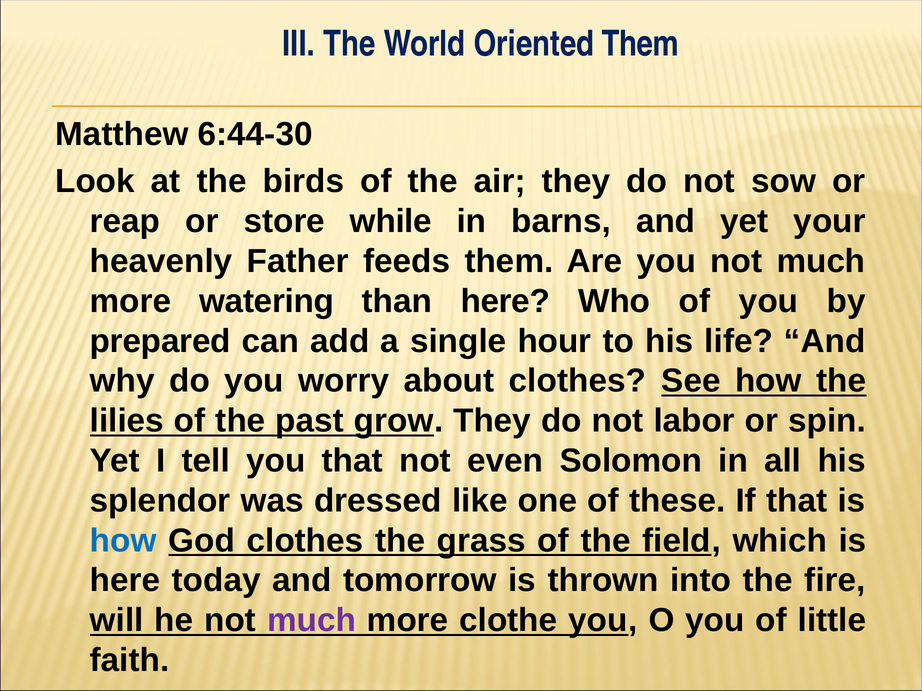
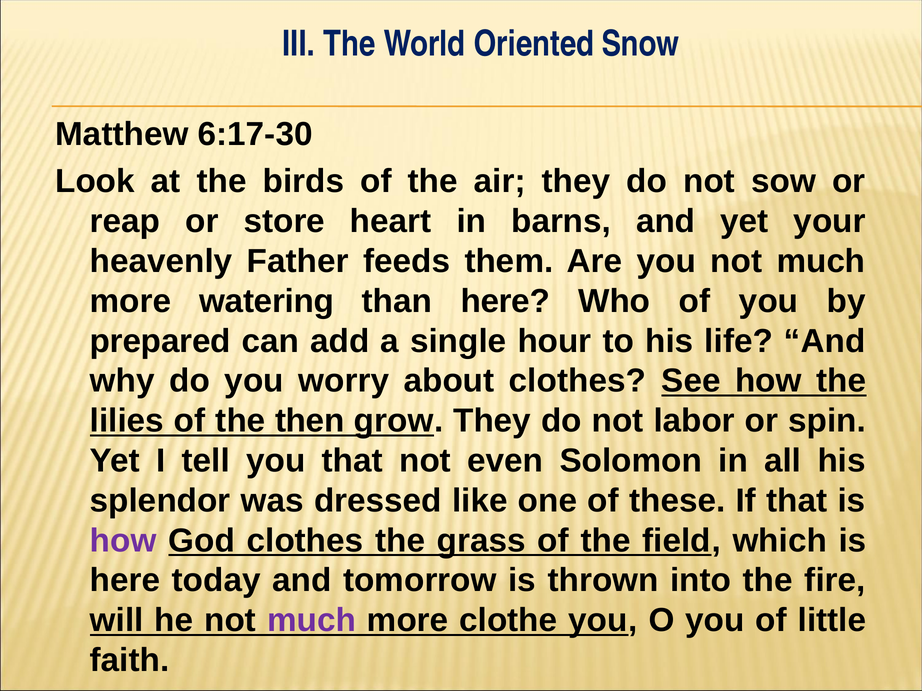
Oriented Them: Them -> Snow (640, 44)
6:44-30: 6:44-30 -> 6:17-30 (255, 134)
while: while -> heart (391, 222)
past: past -> then (310, 421)
how colour: blue -> purple (123, 541)
